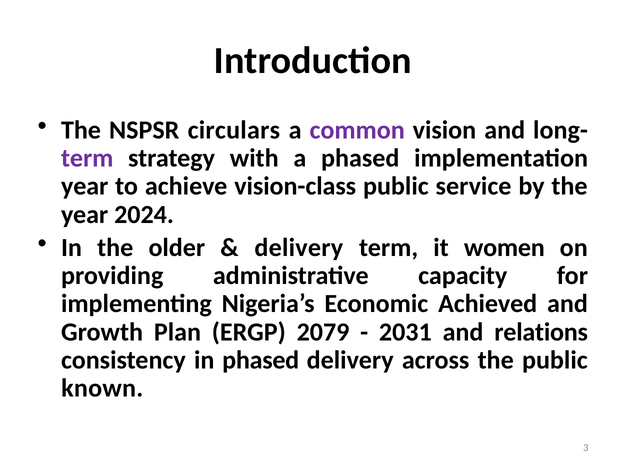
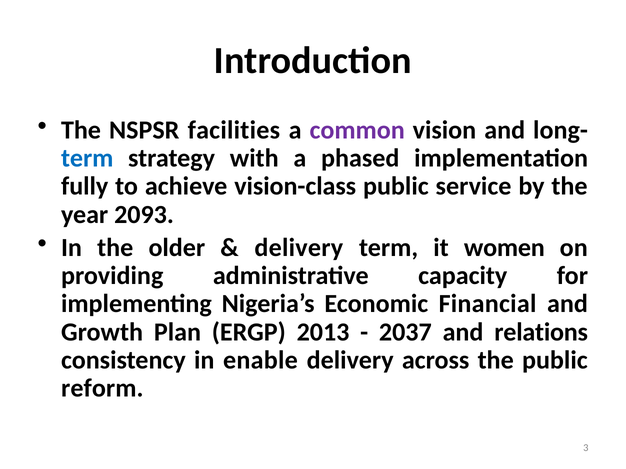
circulars: circulars -> facilities (234, 130)
term colour: purple -> blue (87, 158)
year: year -> fully (85, 186)
2024: 2024 -> 2093 (144, 215)
Achieved: Achieved -> Financial (488, 304)
2079: 2079 -> 2013 (323, 332)
2031: 2031 -> 2037 (405, 332)
in phased: phased -> enable (260, 361)
known: known -> reform (102, 389)
